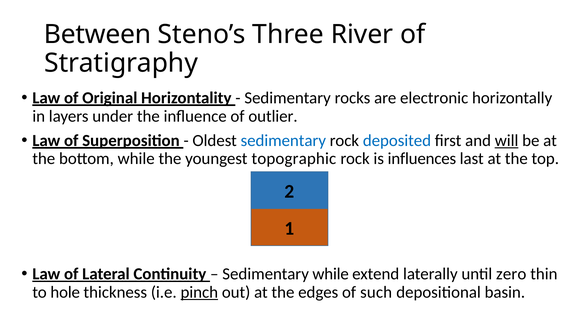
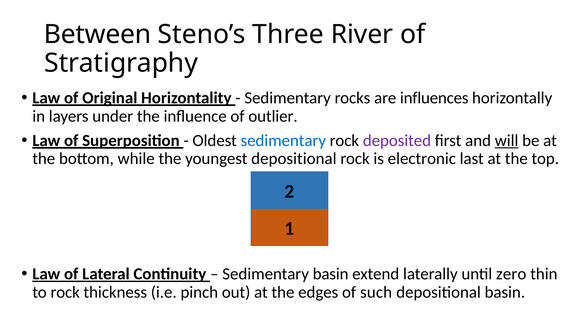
electronic: electronic -> influences (434, 98)
deposited colour: blue -> purple (397, 140)
youngest topographic: topographic -> depositional (294, 159)
influences: influences -> electronic (422, 159)
Sedimentary while: while -> basin (331, 274)
to hole: hole -> rock (65, 292)
pinch underline: present -> none (199, 292)
